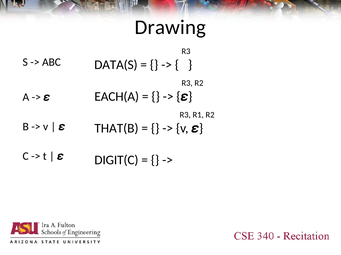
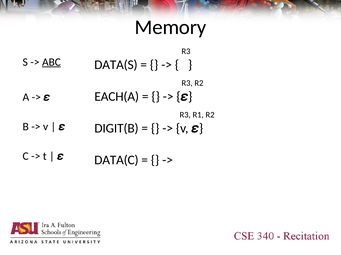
Drawing: Drawing -> Memory (171, 27)
ABC underline: none -> present (51, 62)
THAT(B: THAT(B -> DIGIT(B (116, 129)
DIGIT(C: DIGIT(C -> DATA(C (116, 160)
